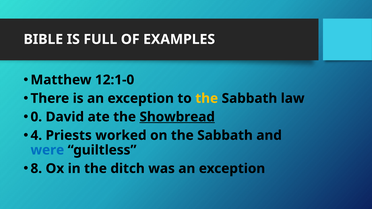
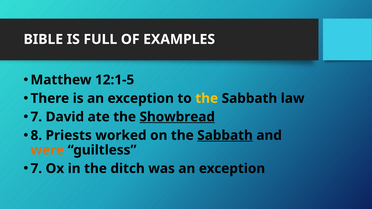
12:1-0: 12:1-0 -> 12:1-5 (115, 80)
0: 0 -> 7 (36, 117)
4: 4 -> 8 (36, 136)
Sabbath underline: none -> present (225, 136)
were colour: blue -> orange (47, 150)
8: 8 -> 7 (36, 169)
